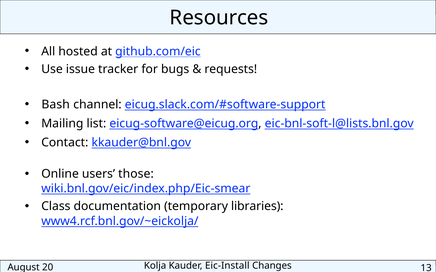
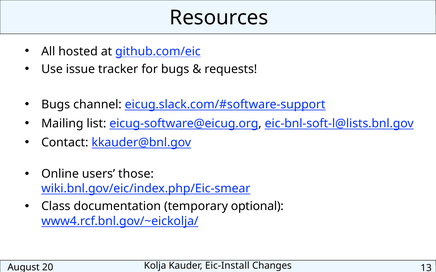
Bash: Bash -> Bugs (56, 105)
libraries: libraries -> optional (257, 207)
